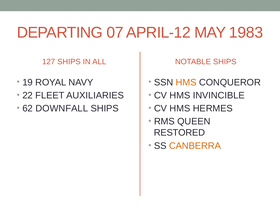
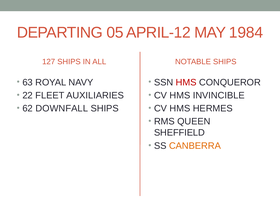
07: 07 -> 05 (115, 33)
1983: 1983 -> 1984 (246, 33)
19: 19 -> 63 (28, 82)
HMS colour: orange -> red (186, 82)
RESTORED: RESTORED -> SHEFFIELD (179, 133)
